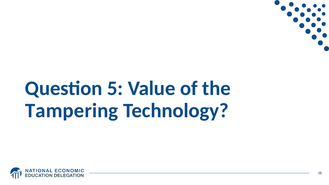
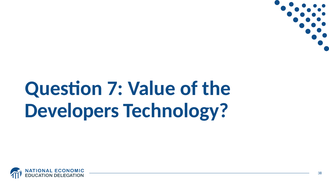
5: 5 -> 7 (115, 88)
Tampering: Tampering -> Developers (72, 111)
